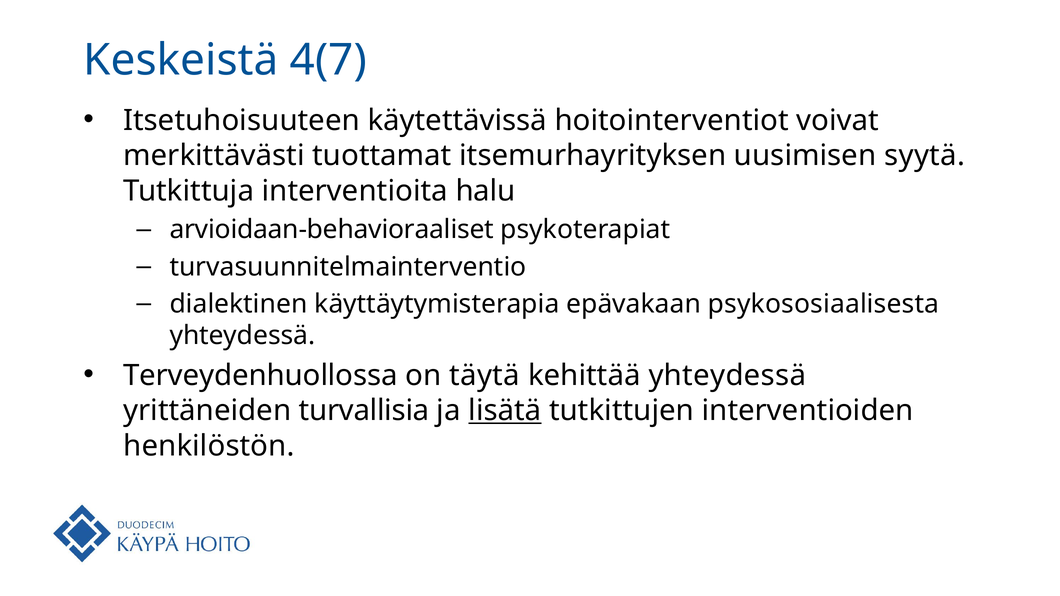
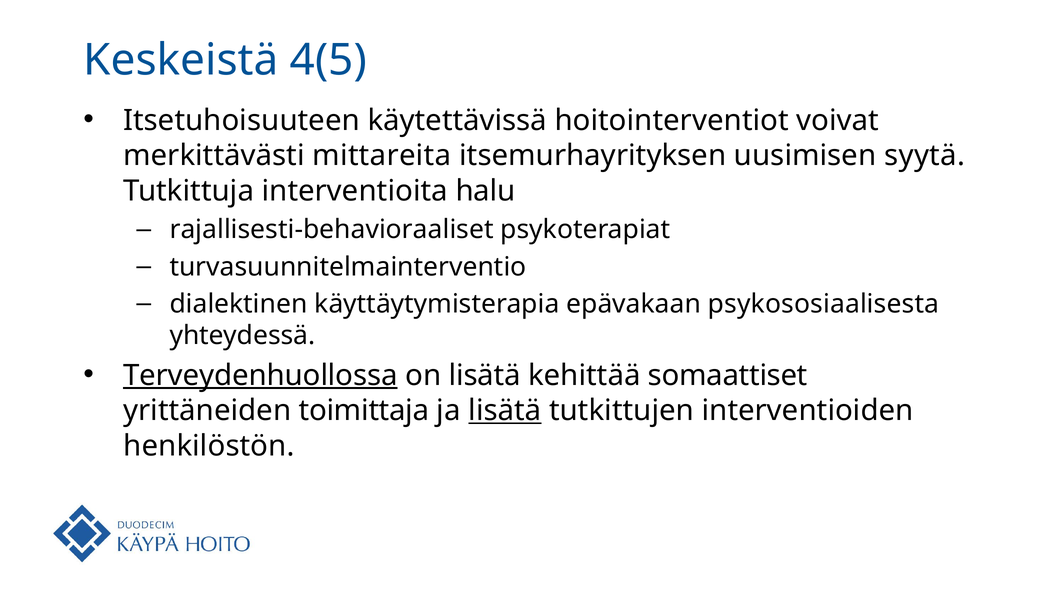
4(7: 4(7 -> 4(5 (328, 60)
tuottamat: tuottamat -> mittareita (382, 156)
arvioidaan-behavioraaliset: arvioidaan-behavioraaliset -> rajallisesti-behavioraaliset (332, 230)
Terveydenhuollossa underline: none -> present (260, 375)
on täytä: täytä -> lisätä (485, 375)
kehittää yhteydessä: yhteydessä -> somaattiset (728, 375)
turvallisia: turvallisia -> toimittaja (364, 411)
